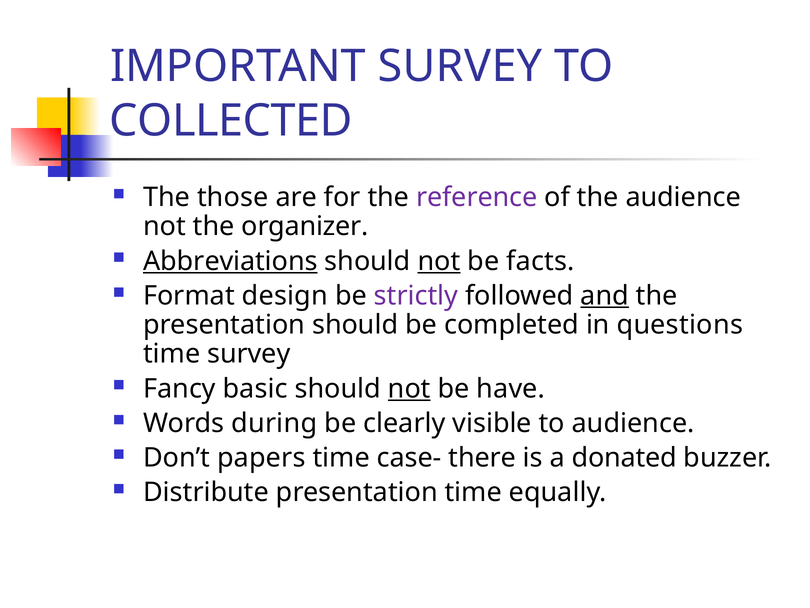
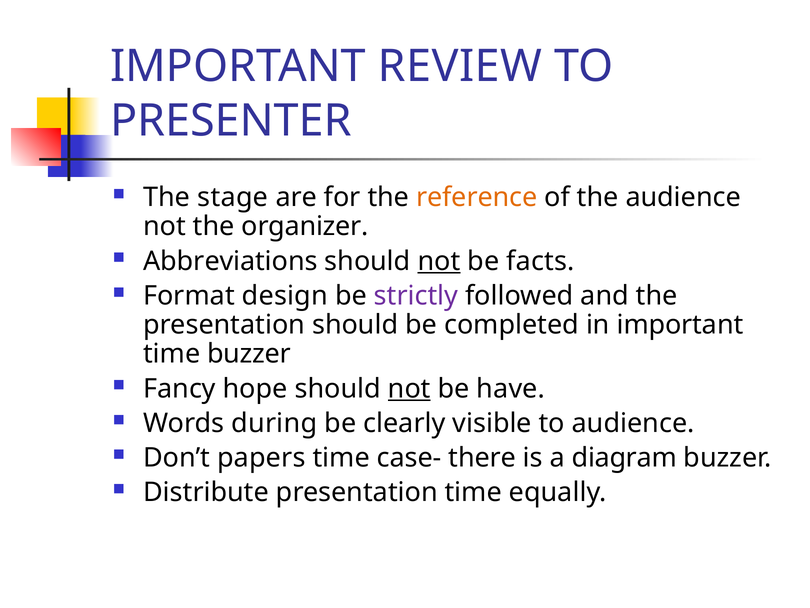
IMPORTANT SURVEY: SURVEY -> REVIEW (460, 67)
COLLECTED: COLLECTED -> PRESENTER (231, 121)
those: those -> stage (233, 197)
reference colour: purple -> orange (477, 197)
Abbreviations underline: present -> none (230, 261)
and underline: present -> none (605, 295)
in questions: questions -> important (680, 325)
time survey: survey -> buzzer (249, 354)
basic: basic -> hope (255, 388)
donated: donated -> diagram (624, 457)
